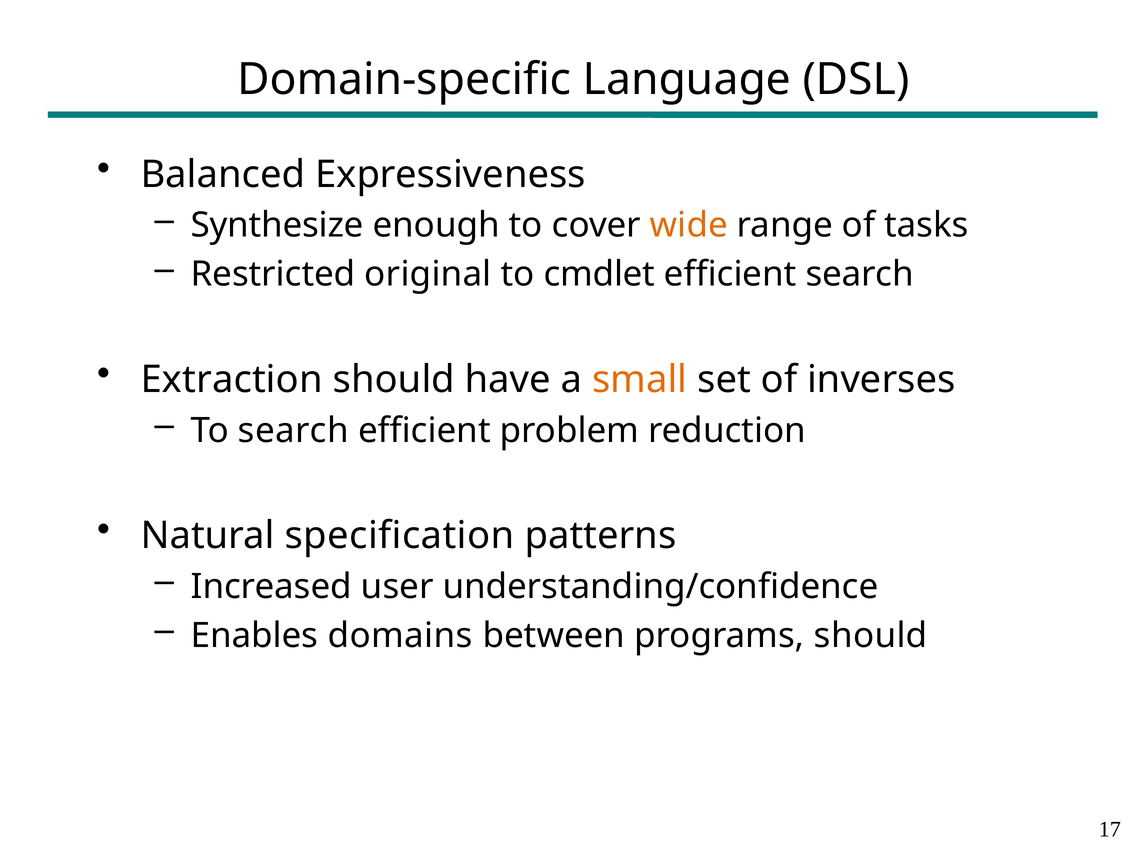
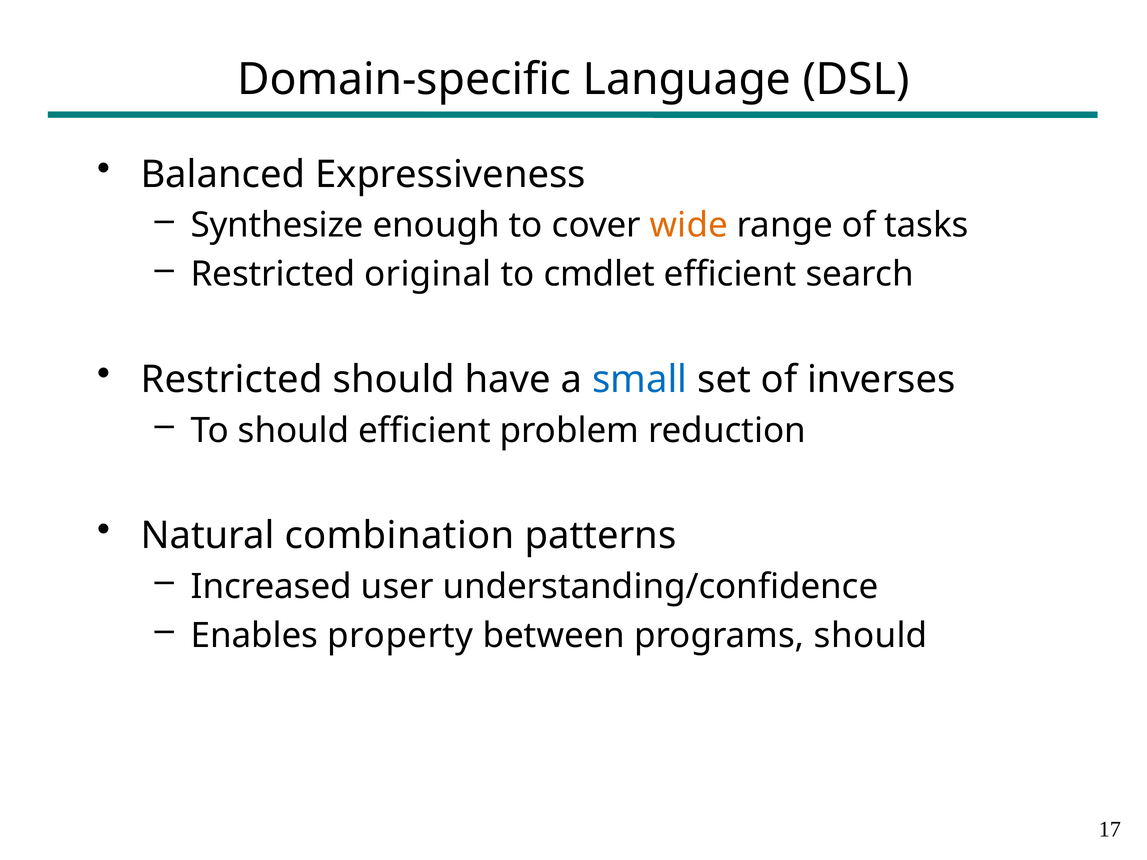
Extraction: Extraction -> Restricted (232, 380)
small colour: orange -> blue (640, 380)
To search: search -> should (294, 431)
specification: specification -> combination (400, 536)
domains: domains -> property (400, 636)
